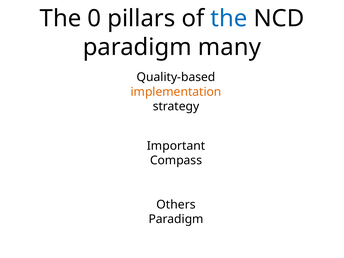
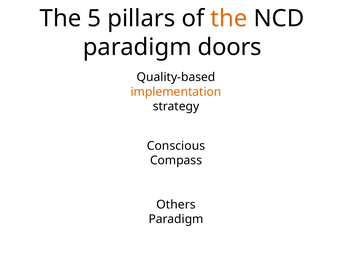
0: 0 -> 5 (94, 19)
the colour: blue -> orange (229, 19)
many: many -> doors (230, 47)
Important: Important -> Conscious (176, 146)
